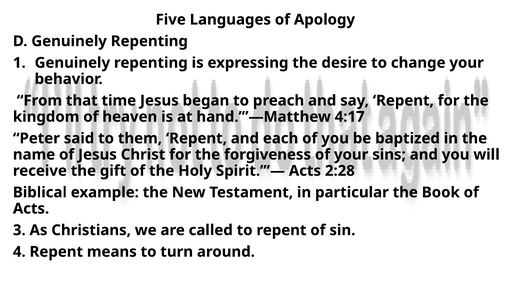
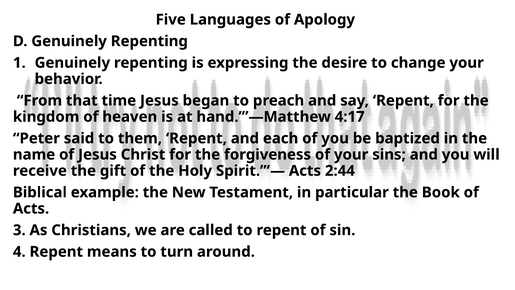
2:28: 2:28 -> 2:44 (340, 171)
